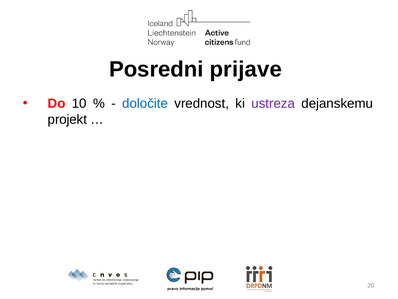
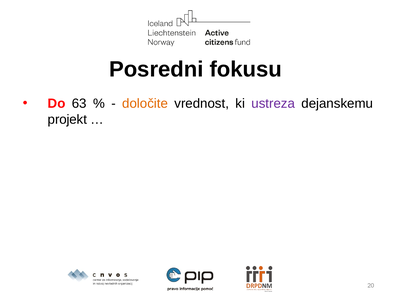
prijave: prijave -> fokusu (246, 69)
10: 10 -> 63 (79, 103)
določite colour: blue -> orange (145, 103)
